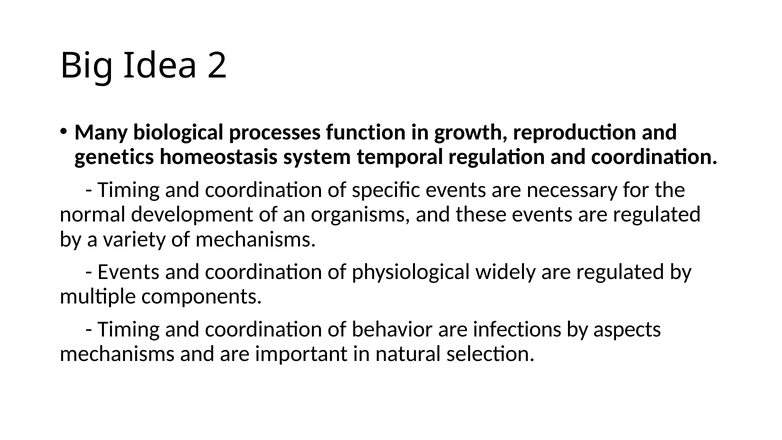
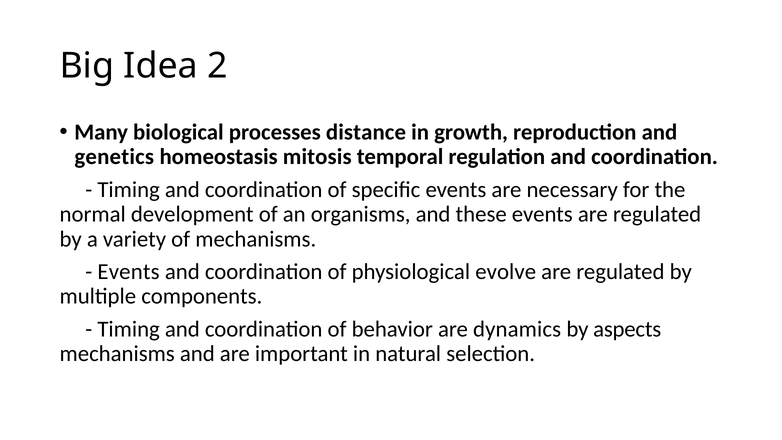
function: function -> distance (366, 132)
system: system -> mitosis (317, 157)
widely: widely -> evolve (506, 272)
infections: infections -> dynamics (517, 329)
